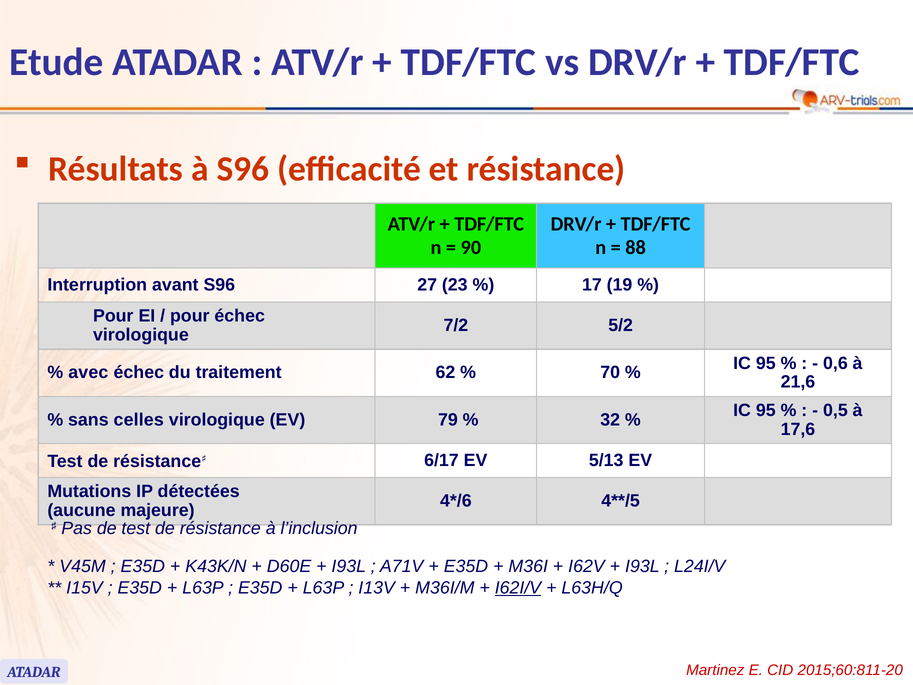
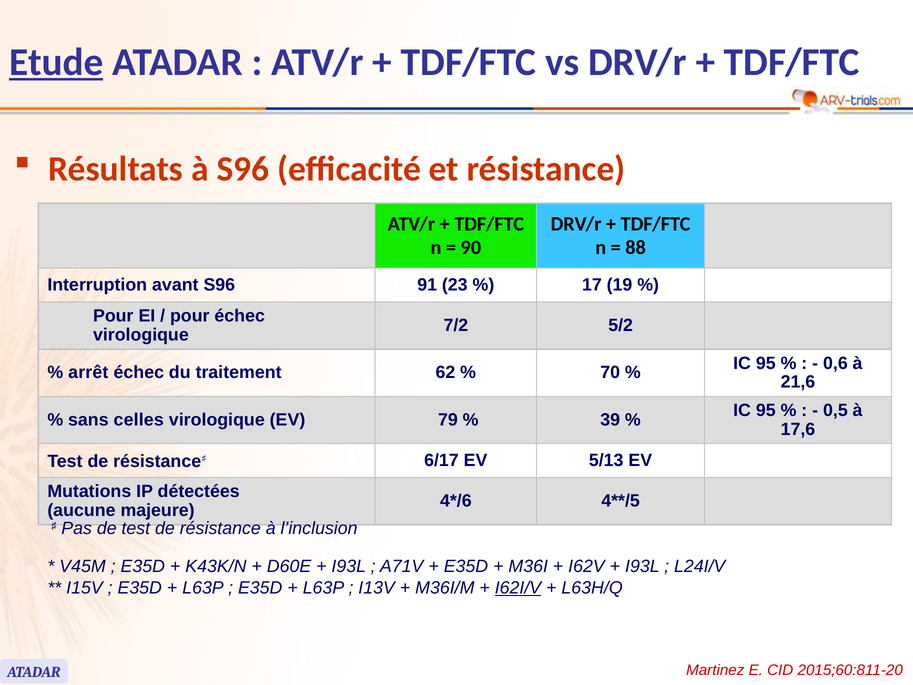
Etude underline: none -> present (56, 62)
27: 27 -> 91 (427, 285)
avec: avec -> arrêt (88, 372)
32: 32 -> 39 (610, 420)
